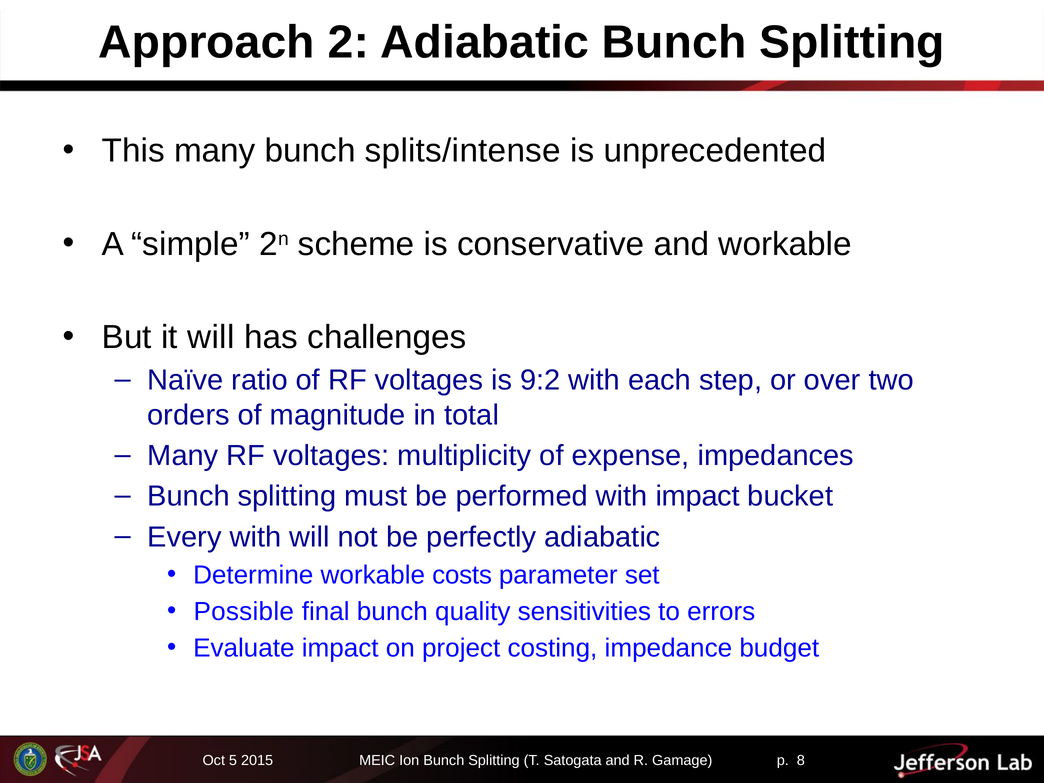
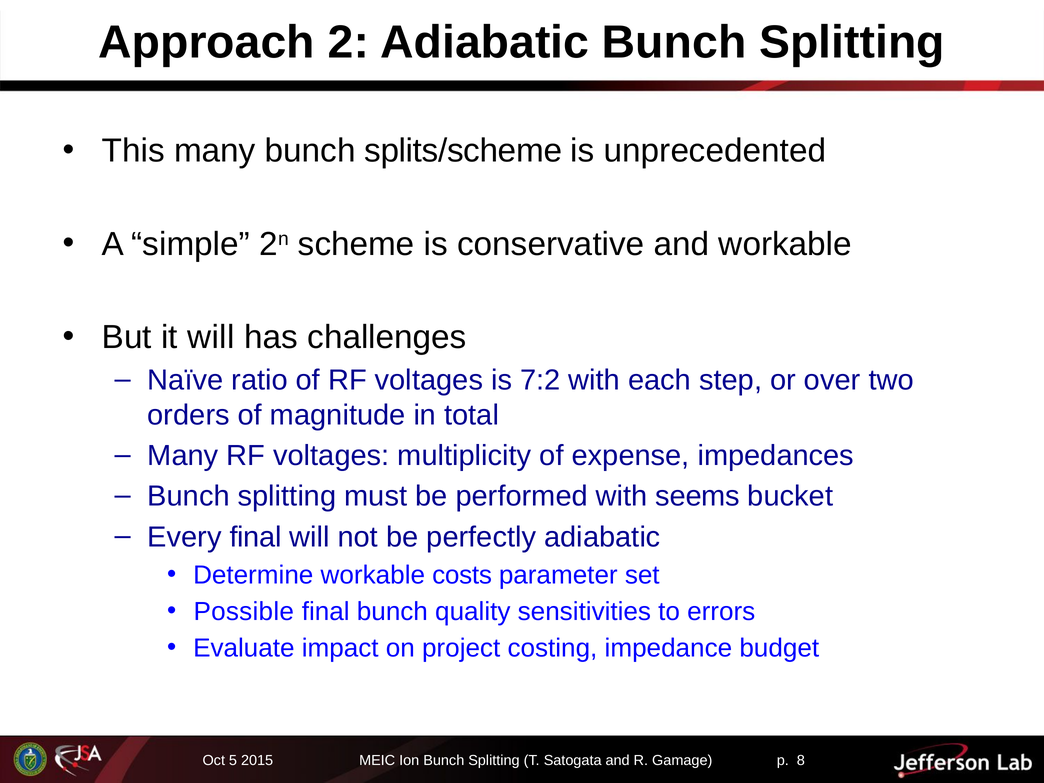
splits/intense: splits/intense -> splits/scheme (463, 151)
9:2: 9:2 -> 7:2 (540, 380)
with impact: impact -> seems (698, 496)
Every with: with -> final (256, 537)
